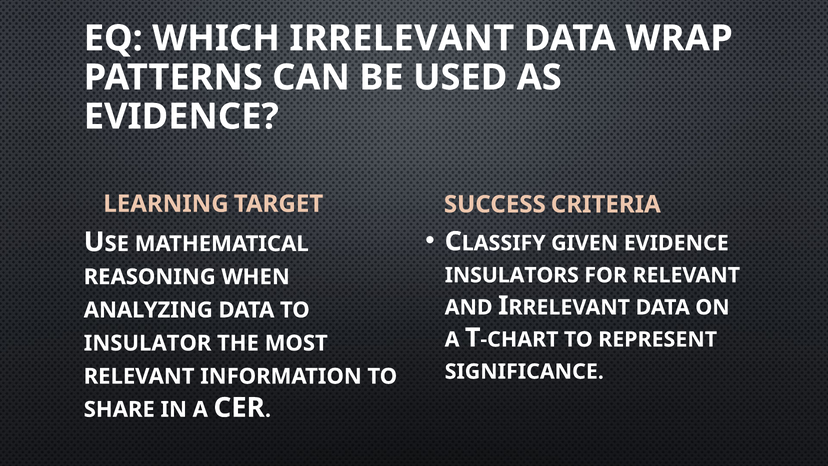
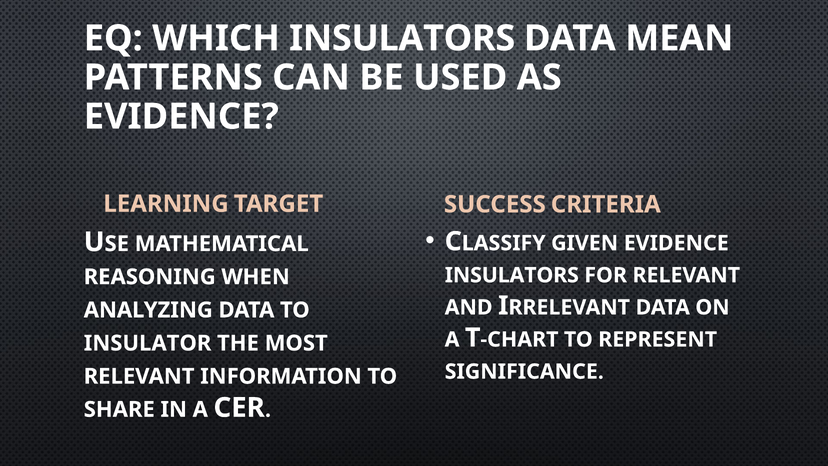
WHICH IRRELEVANT: IRRELEVANT -> INSULATORS (402, 38)
WRAP: WRAP -> MEAN (679, 38)
